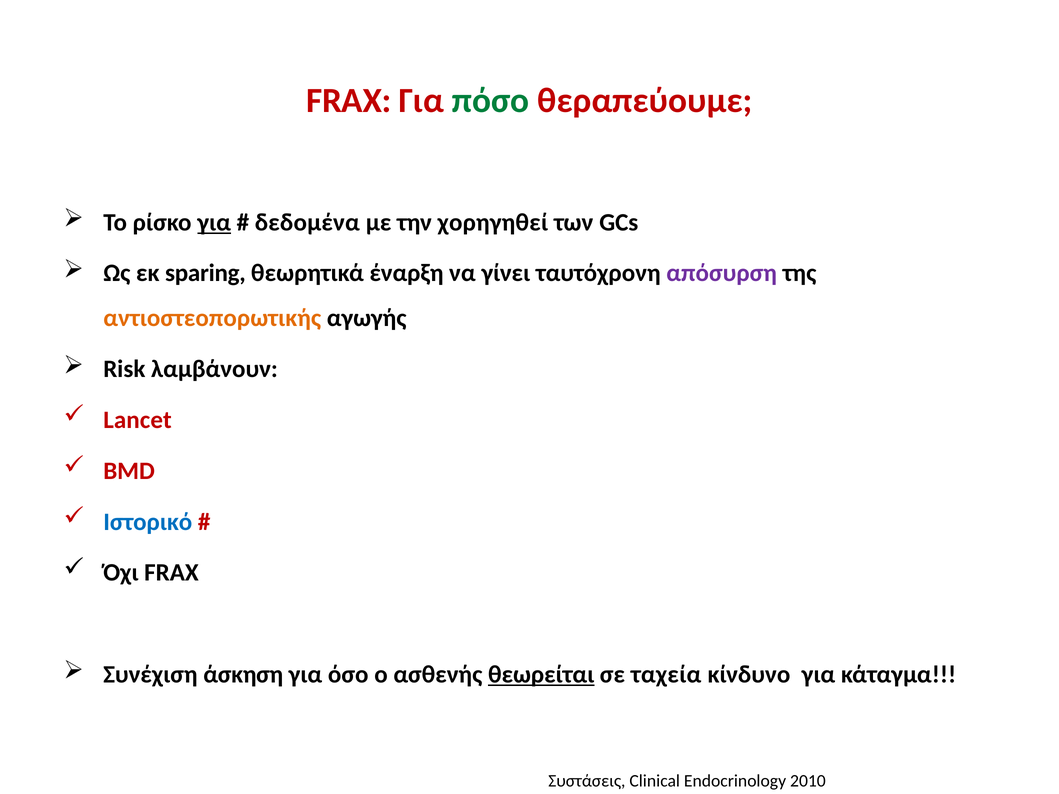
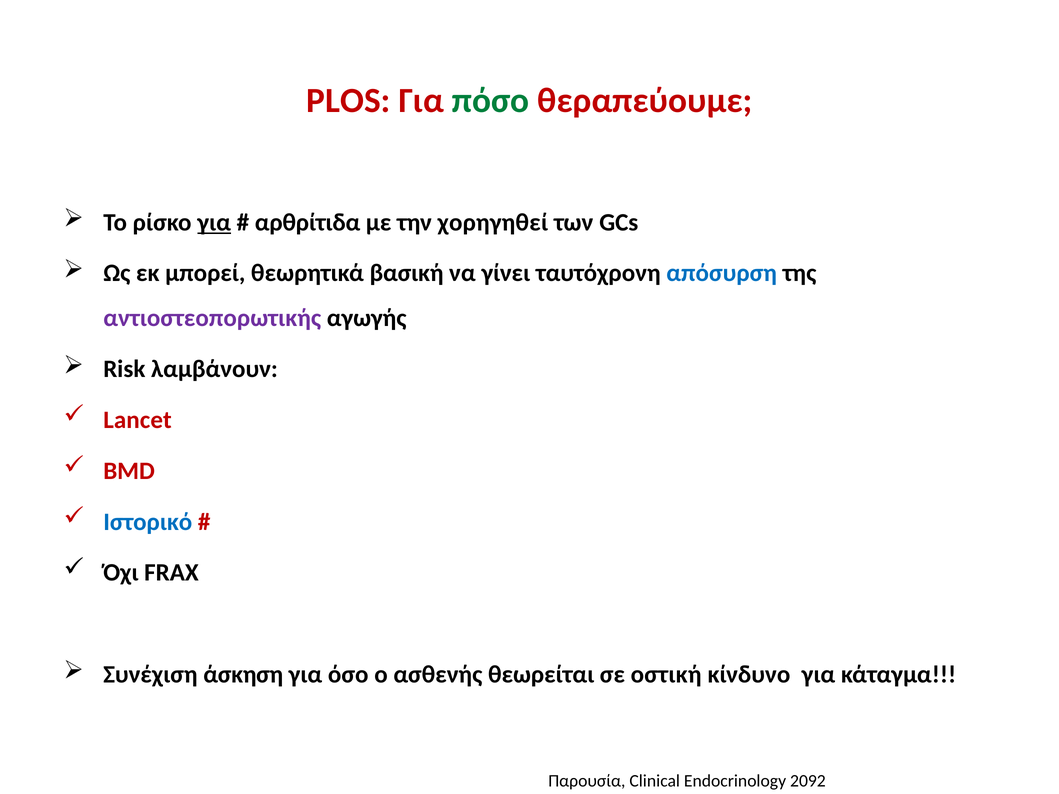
FRAX: FRAX -> PLOS (349, 100)
δεδομένα: δεδομένα -> αρθρίτιδα (308, 222)
sparing: sparing -> μπορεί (205, 273)
έναρξη: έναρξη -> βασική (407, 273)
απόσυρση colour: purple -> blue (722, 273)
αντιοστεοπορωτικής colour: orange -> purple (212, 318)
θεωρείται underline: present -> none (541, 675)
ταχεία: ταχεία -> οστική (666, 675)
Συστάσεις: Συστάσεις -> Παρουσία (587, 781)
2010: 2010 -> 2092 (808, 781)
